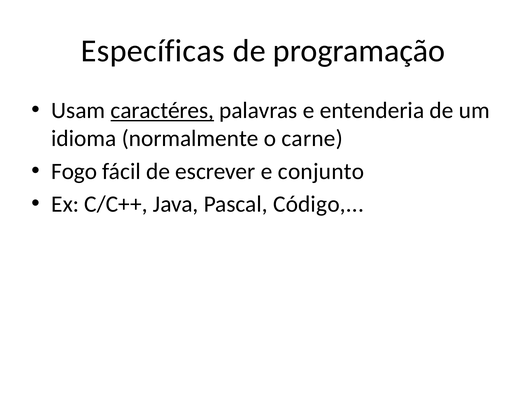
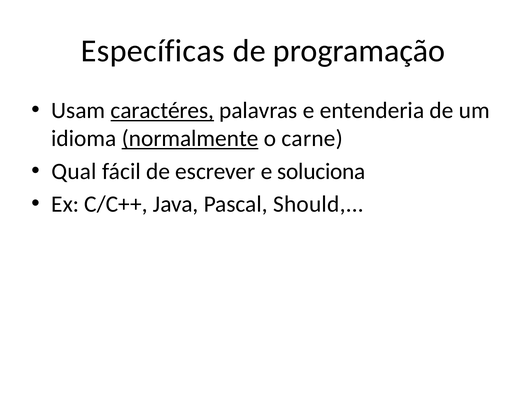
normalmente underline: none -> present (190, 138)
Fogo: Fogo -> Qual (74, 171)
conjunto: conjunto -> soluciona (321, 171)
Código: Código -> Should (318, 204)
